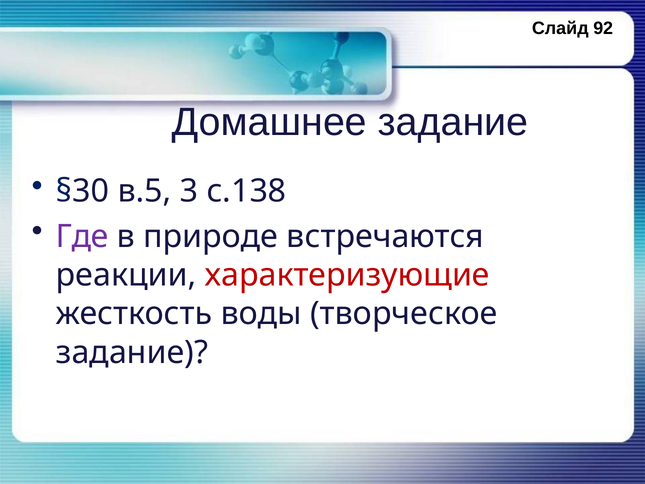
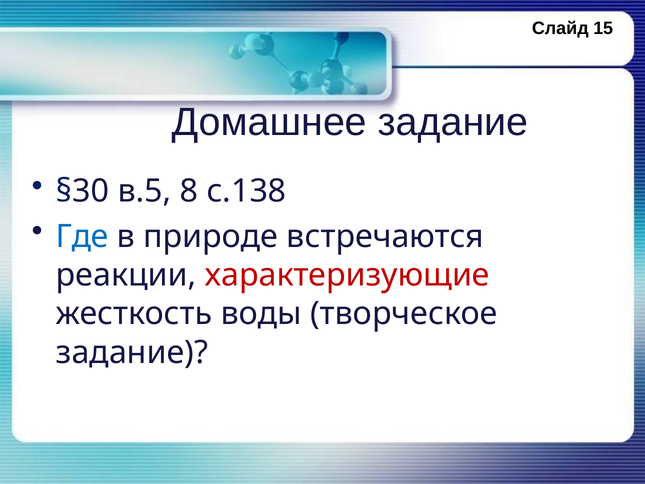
92: 92 -> 15 (603, 29)
3: 3 -> 8 (189, 191)
Где colour: purple -> blue (82, 236)
